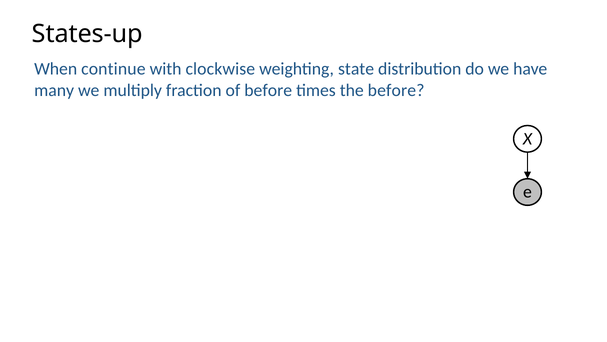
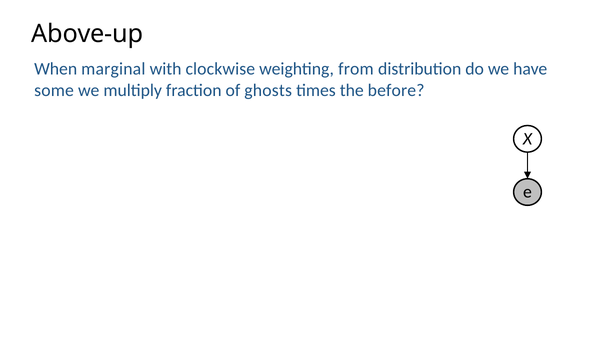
States-up: States-up -> Above-up (87, 34)
continue: continue -> marginal (113, 69)
state: state -> from (356, 69)
many: many -> some (54, 90)
of before: before -> ghosts (268, 90)
